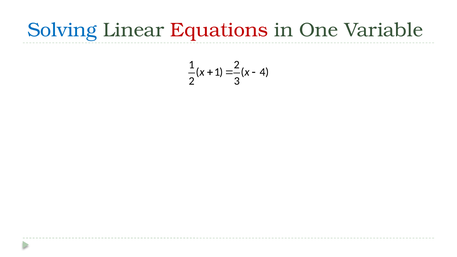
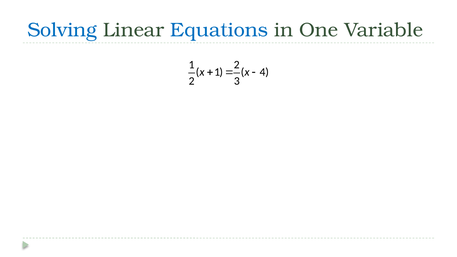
Equations colour: red -> blue (219, 30)
